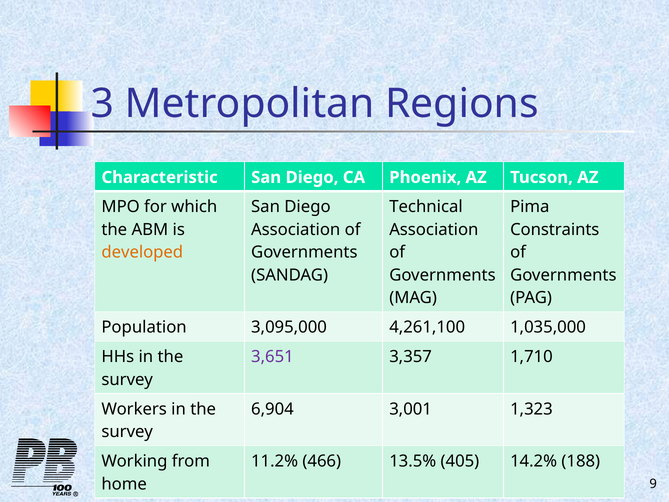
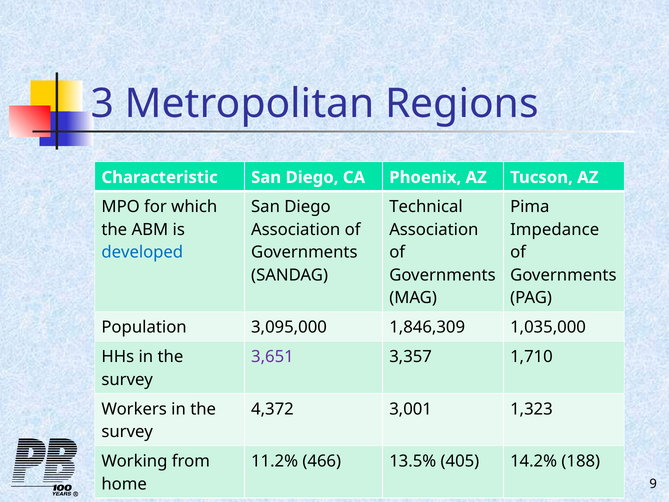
Constraints: Constraints -> Impedance (555, 230)
developed colour: orange -> blue (142, 252)
4,261,100: 4,261,100 -> 1,846,309 (427, 327)
6,904: 6,904 -> 4,372 (272, 409)
